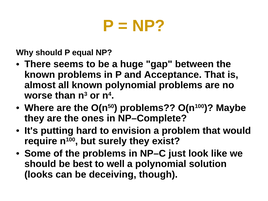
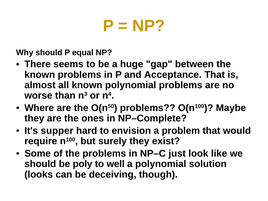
putting: putting -> supper (57, 131)
best: best -> poly (83, 164)
